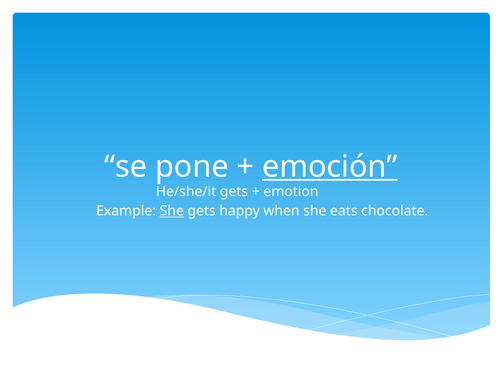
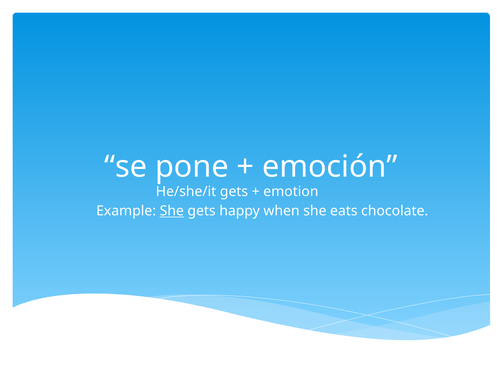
emoción underline: present -> none (330, 167)
